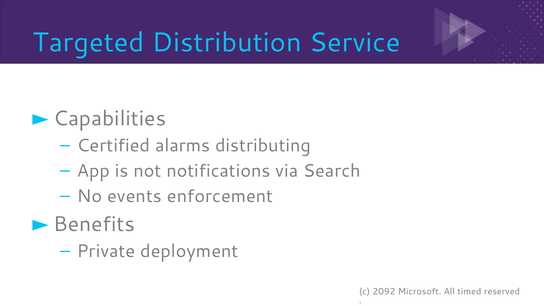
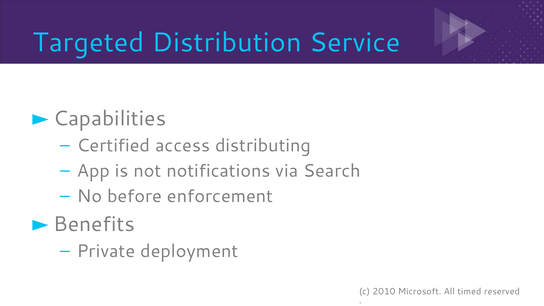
alarms: alarms -> access (183, 145)
events: events -> before (135, 196)
2092: 2092 -> 2010 (384, 291)
